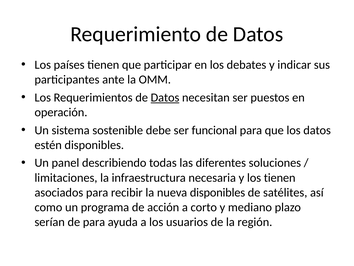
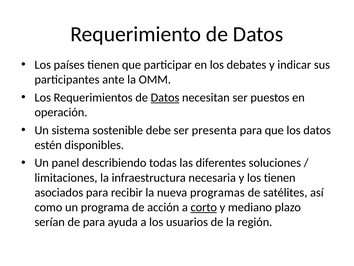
funcional: funcional -> presenta (214, 130)
nueva disponibles: disponibles -> programas (217, 192)
corto underline: none -> present (204, 207)
